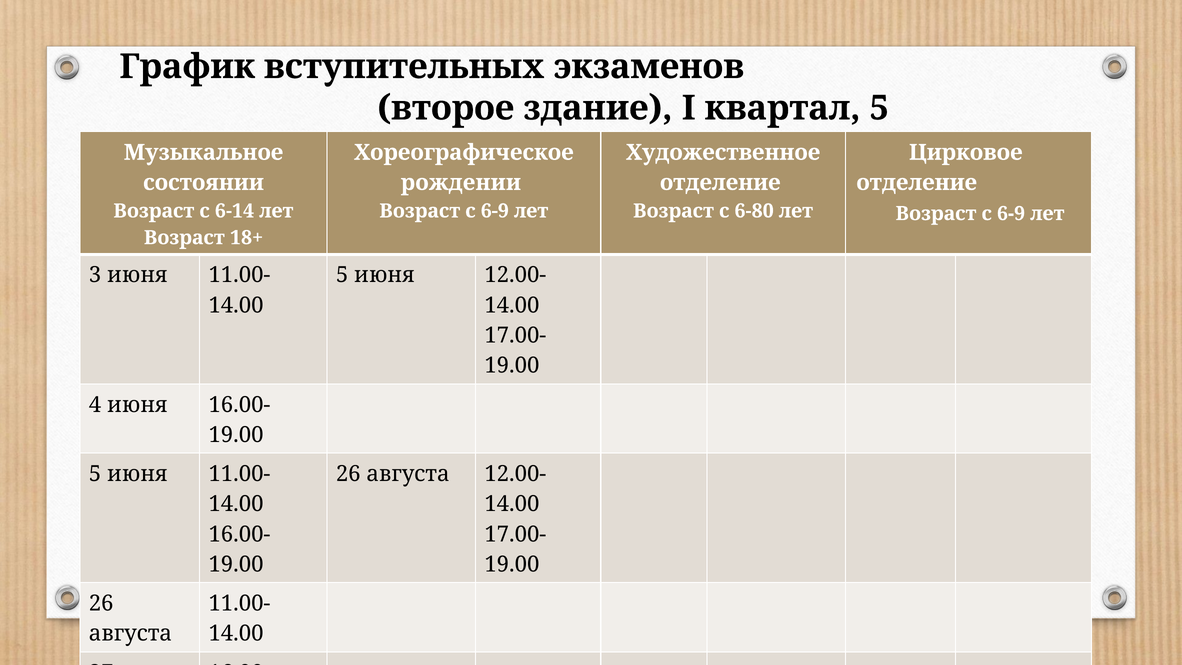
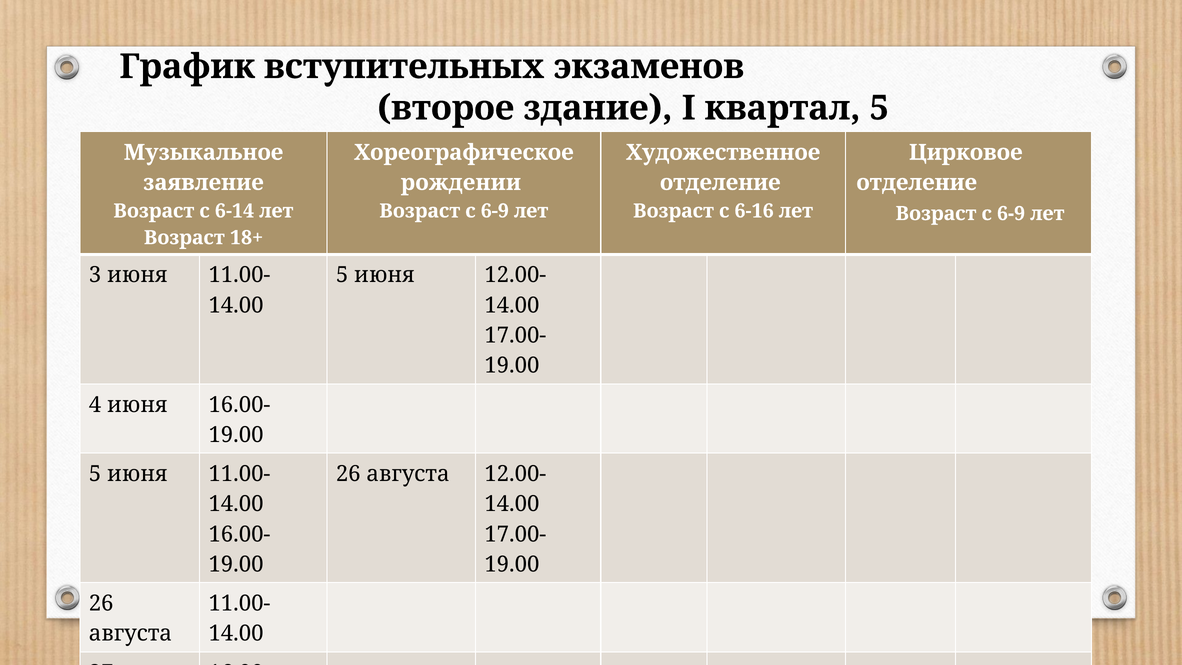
состоянии: состоянии -> заявление (203, 183)
6-80: 6-80 -> 6-16 (754, 211)
